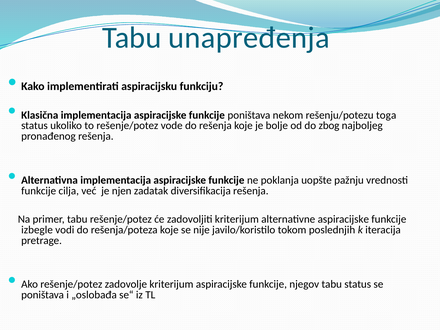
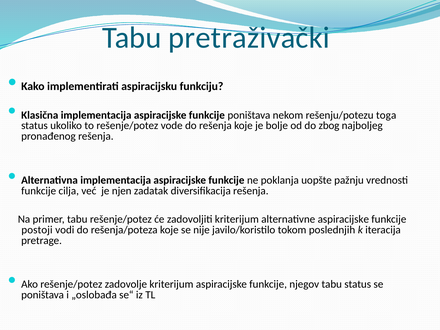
unapređenja: unapređenja -> pretraživački (249, 38)
izbegle: izbegle -> postoji (37, 230)
